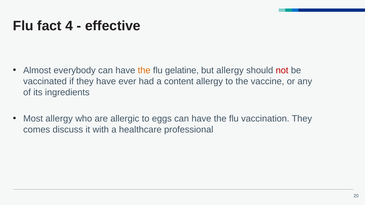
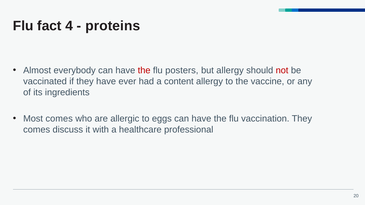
effective: effective -> proteins (113, 26)
the colour: orange -> red (144, 71)
gelatine: gelatine -> posters (182, 71)
Most allergy: allergy -> comes (59, 119)
